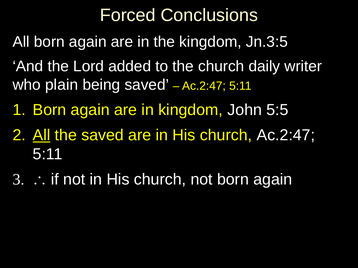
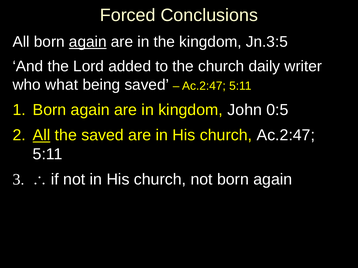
again underline: none -> present (88, 42)
plain: plain -> what (62, 85)
5:5: 5:5 -> 0:5 (277, 110)
